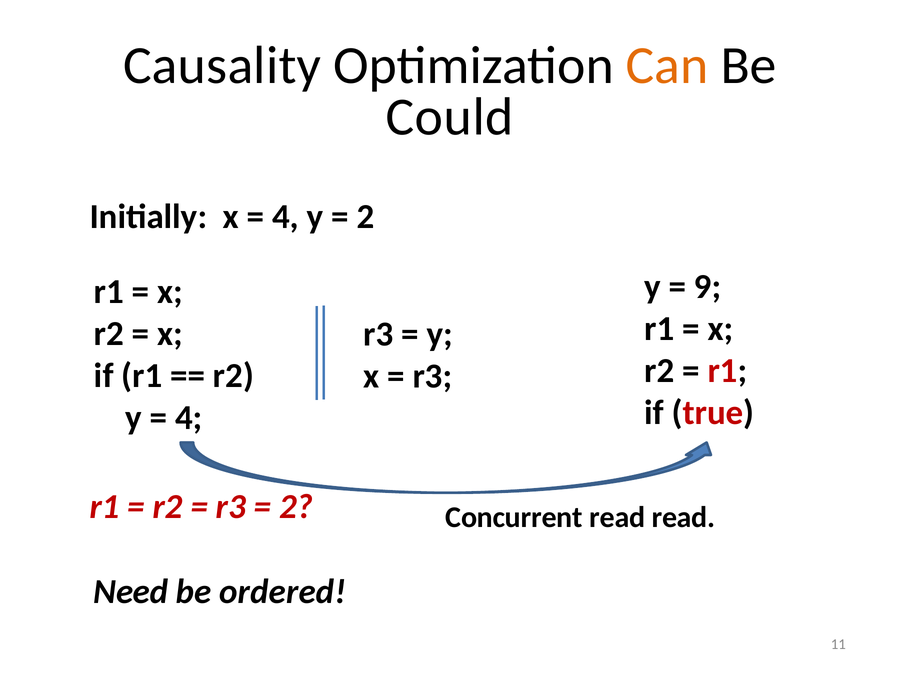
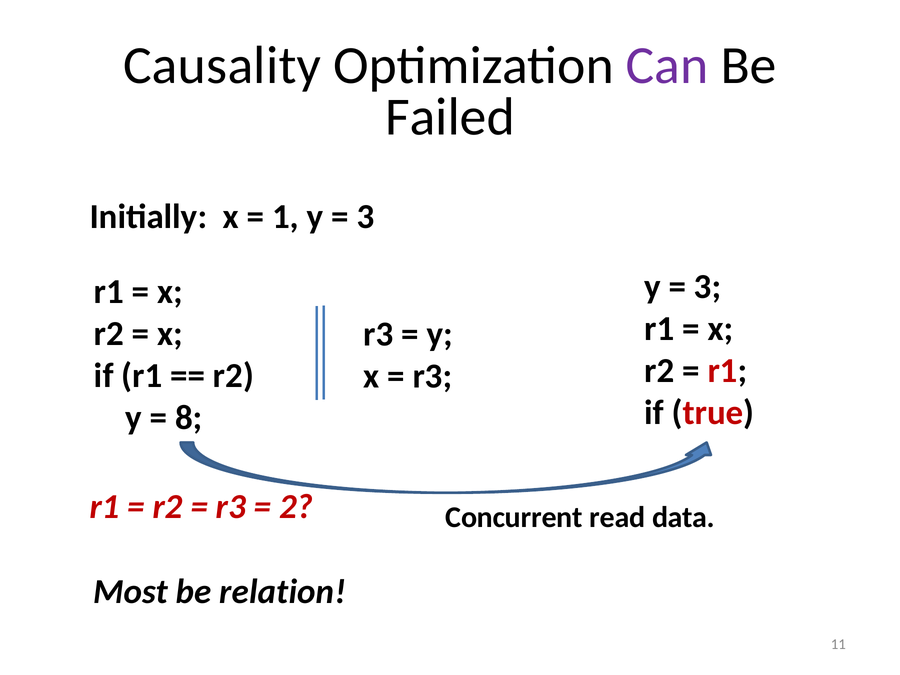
Can colour: orange -> purple (667, 66)
Could: Could -> Failed (450, 117)
4: 4 -> 1 (285, 217)
2: 2 -> 3 (365, 217)
9: 9 -> 3 (708, 287)
4: 4 -> 8 (189, 418)
read read: read -> data (683, 517)
Need: Need -> Most (131, 591)
ordered: ordered -> relation (283, 591)
